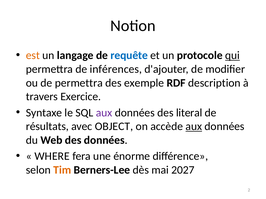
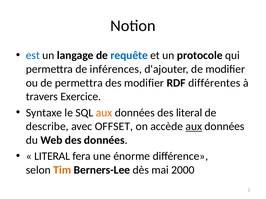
est colour: orange -> blue (33, 56)
qui underline: present -> none (232, 56)
des exemple: exemple -> modifier (144, 83)
description: description -> différentes (214, 83)
aux colour: purple -> orange (104, 113)
résultats: résultats -> describe (47, 127)
OBJECT: OBJECT -> OFFSET (114, 127)
WHERE: WHERE -> LITERAL (52, 157)
2027: 2027 -> 2000 (183, 170)
